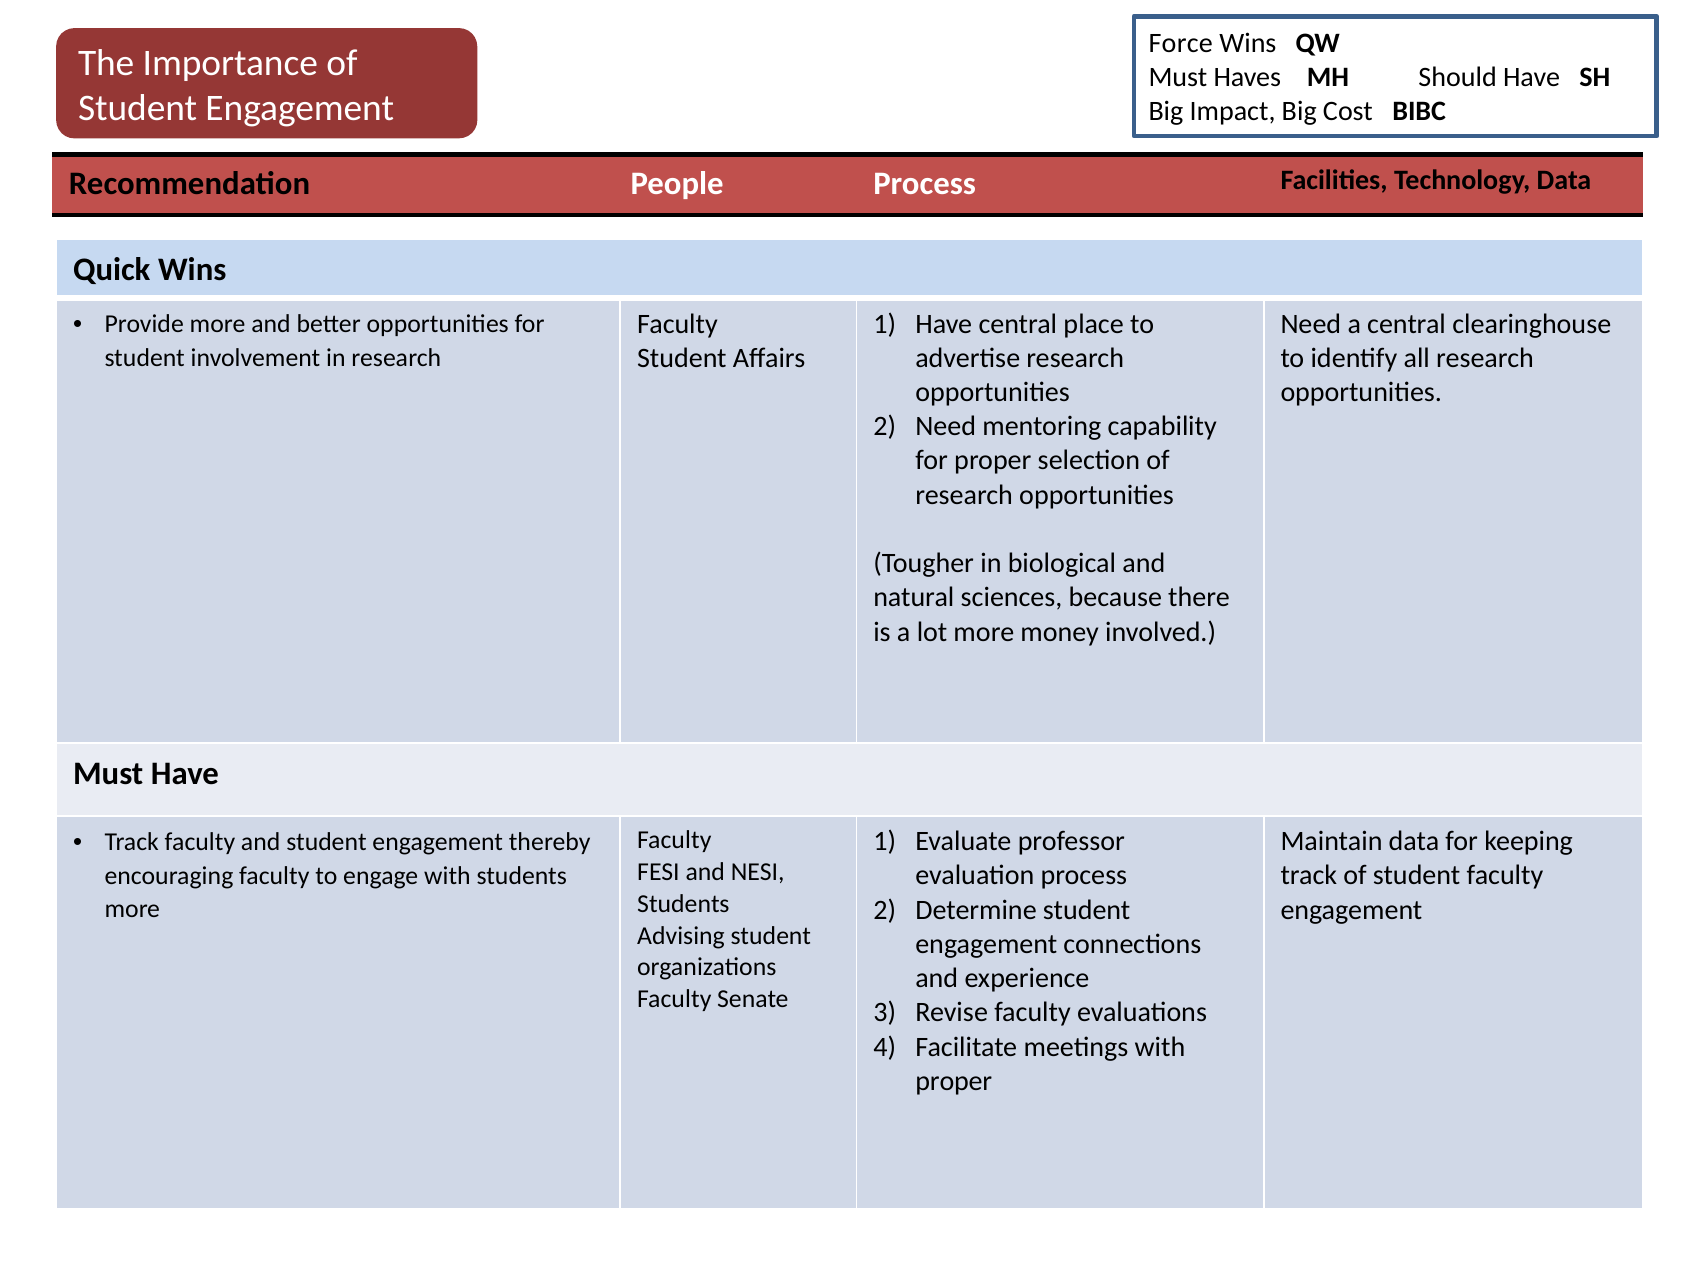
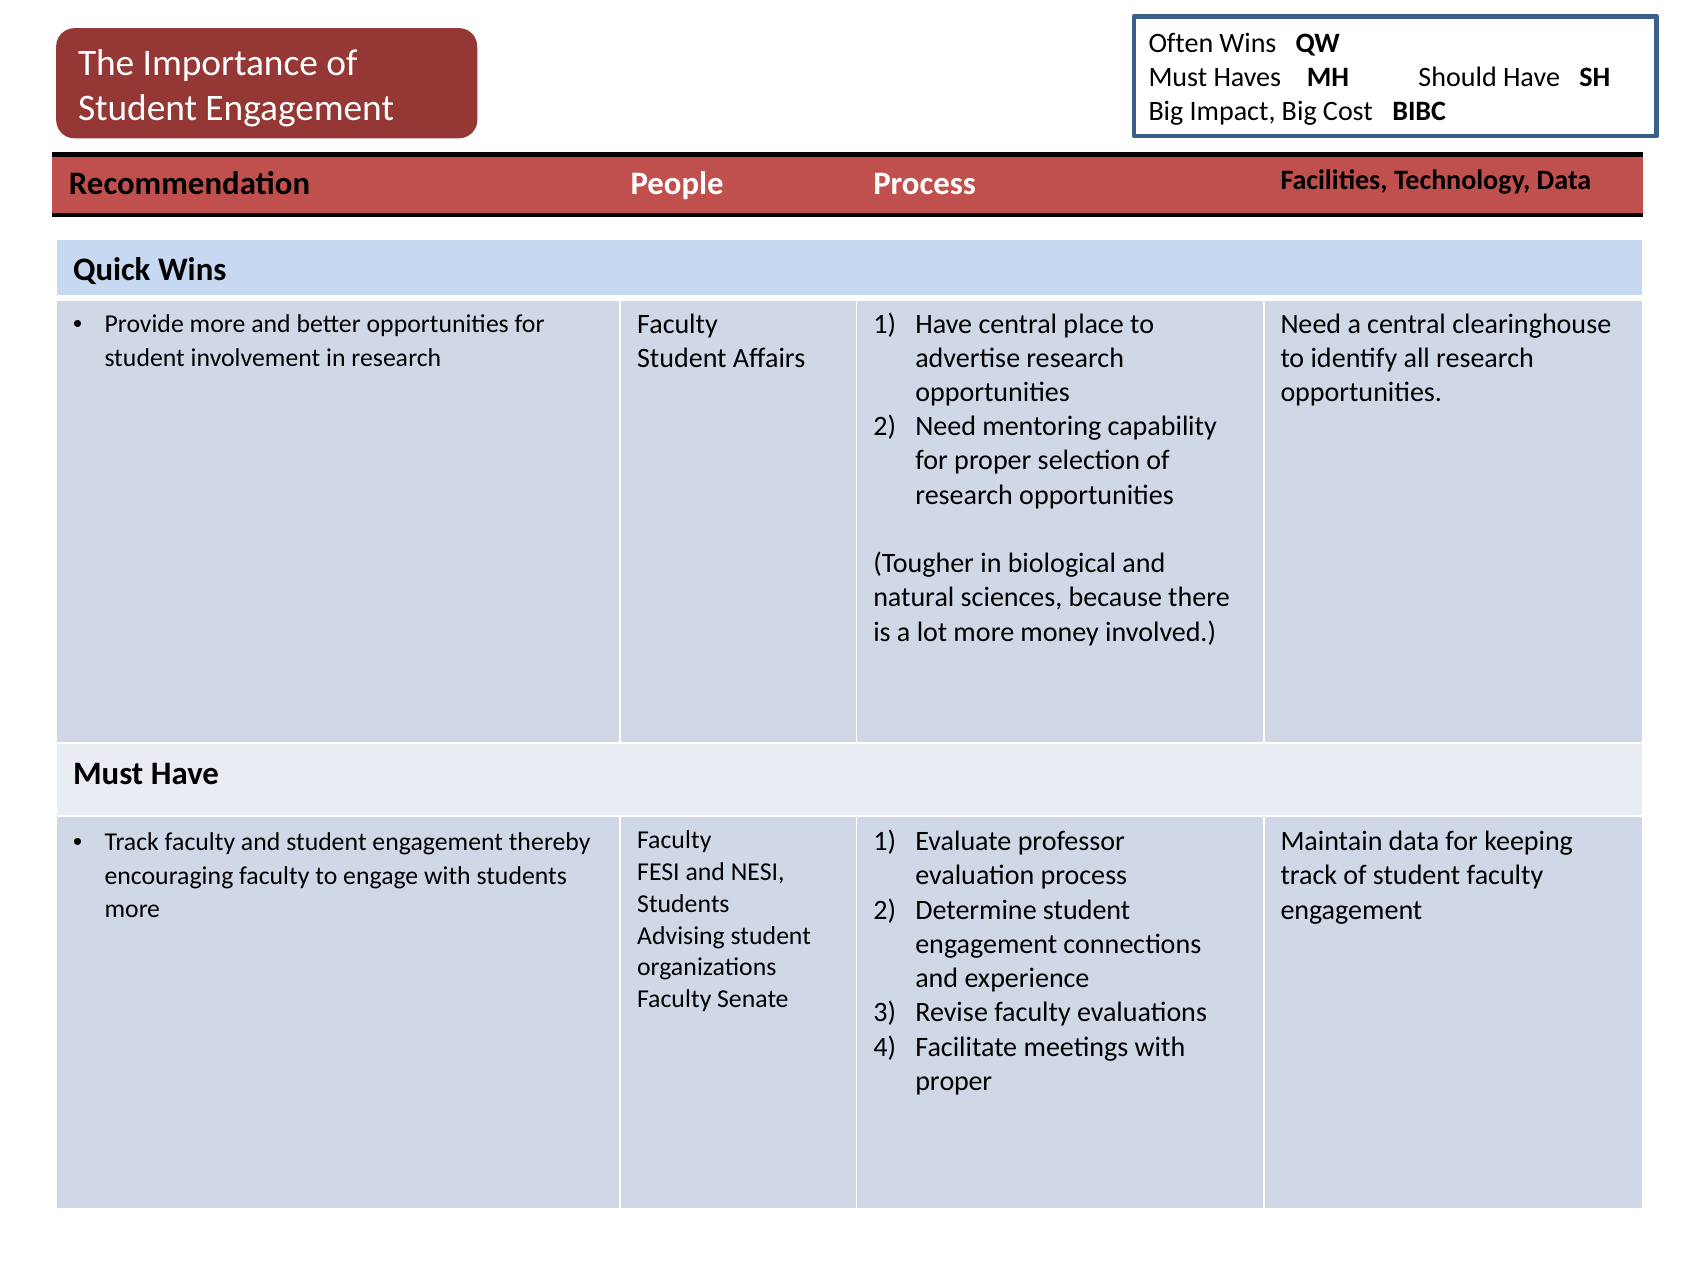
Force: Force -> Often (1181, 43)
